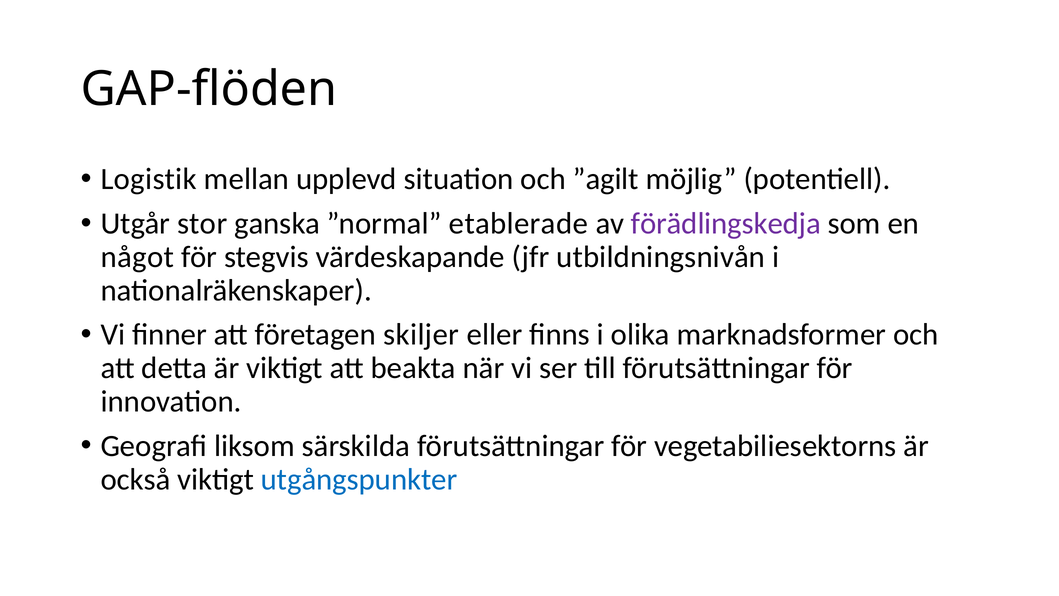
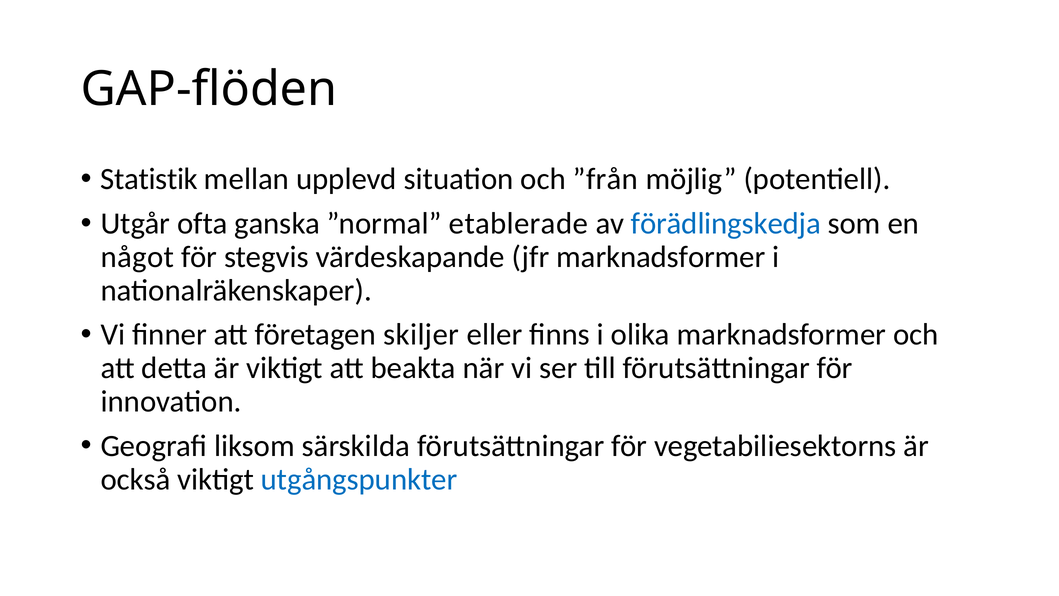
Logistik: Logistik -> Statistik (149, 179)
”agilt: ”agilt -> ”från (606, 179)
stor: stor -> ofta (202, 223)
förädlingskedja colour: purple -> blue (726, 223)
jfr utbildningsnivån: utbildningsnivån -> marknadsformer (661, 257)
